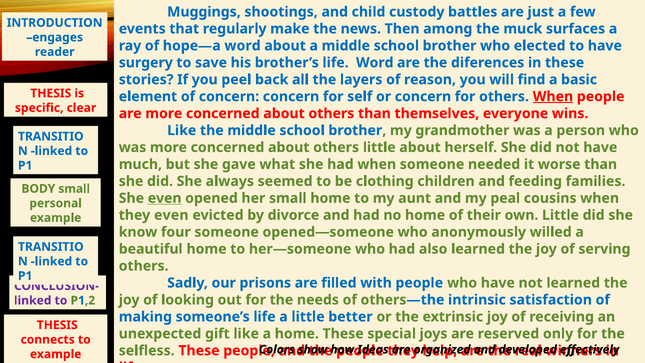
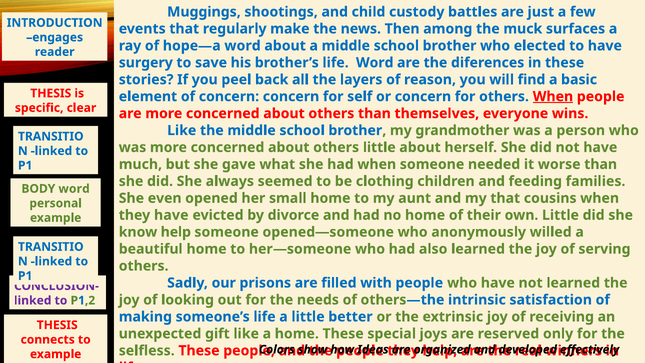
BODY small: small -> word (74, 189)
even underline: present -> none (165, 198)
my peal: peal -> that (505, 198)
they even: even -> have (171, 215)
know four: four -> help (176, 232)
